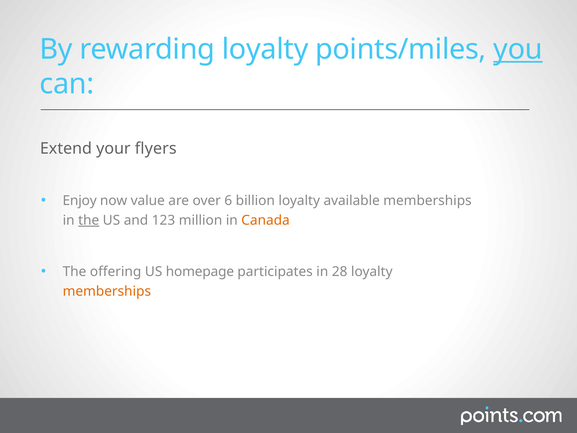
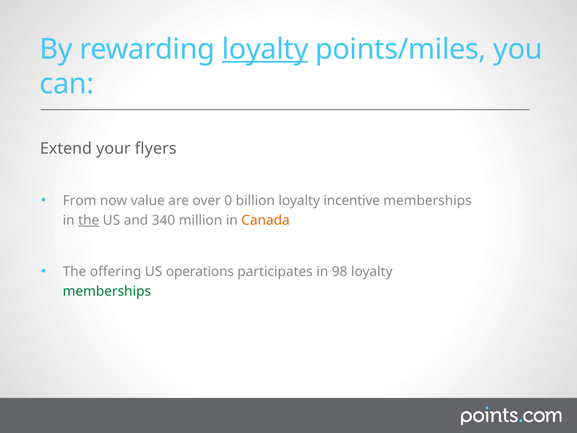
loyalty underline: none -> present (265, 49)
you underline: present -> none (518, 49)
Enjoy: Enjoy -> From (80, 201)
6: 6 -> 0 (228, 201)
available: available -> incentive (352, 201)
123: 123 -> 340 (163, 220)
homepage: homepage -> operations (200, 272)
28: 28 -> 98 (340, 272)
memberships colour: orange -> green (107, 291)
